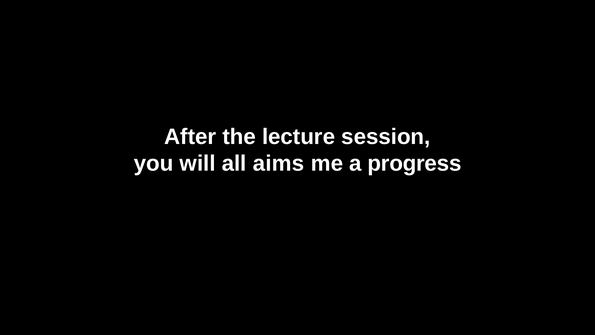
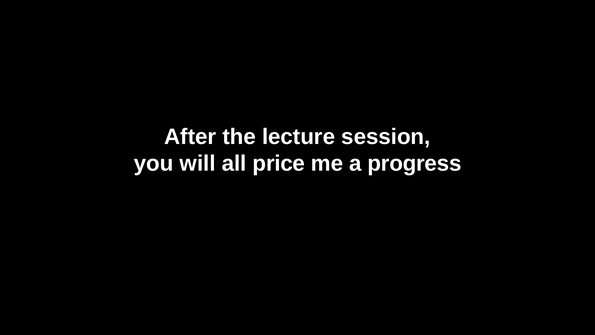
aims: aims -> price (279, 163)
